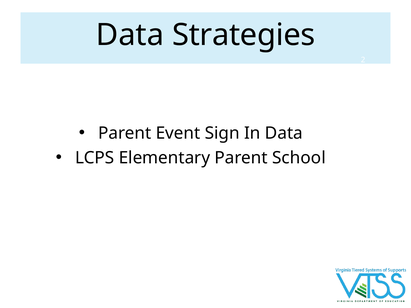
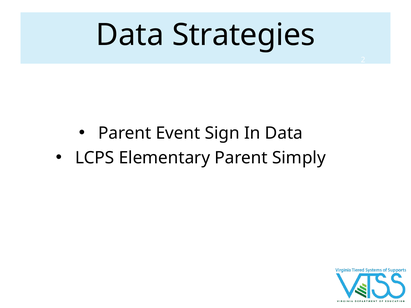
School: School -> Simply (299, 158)
